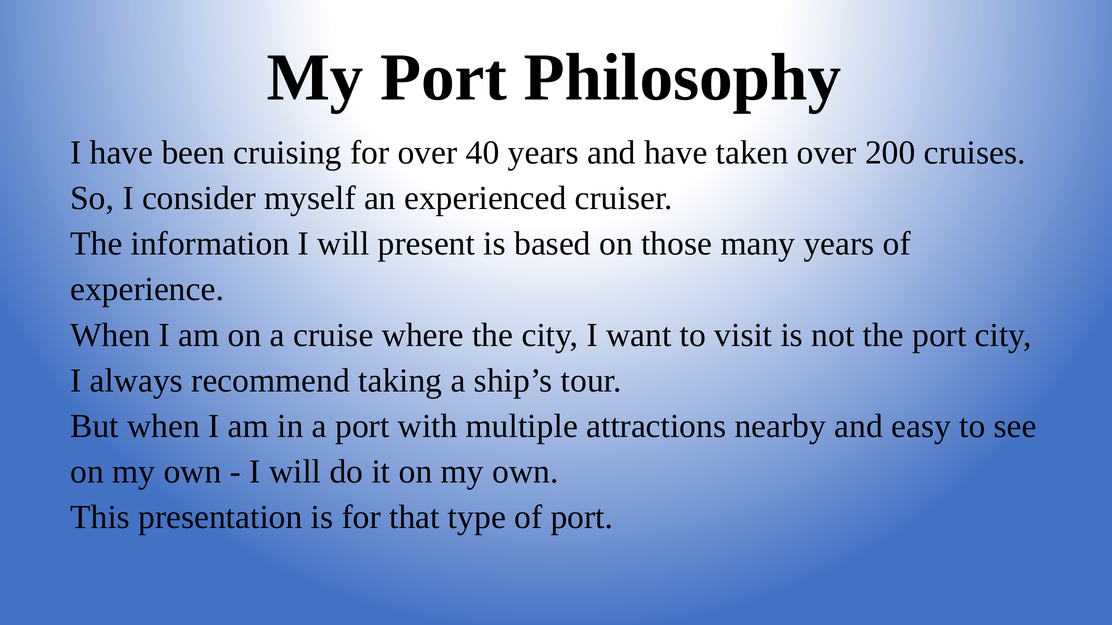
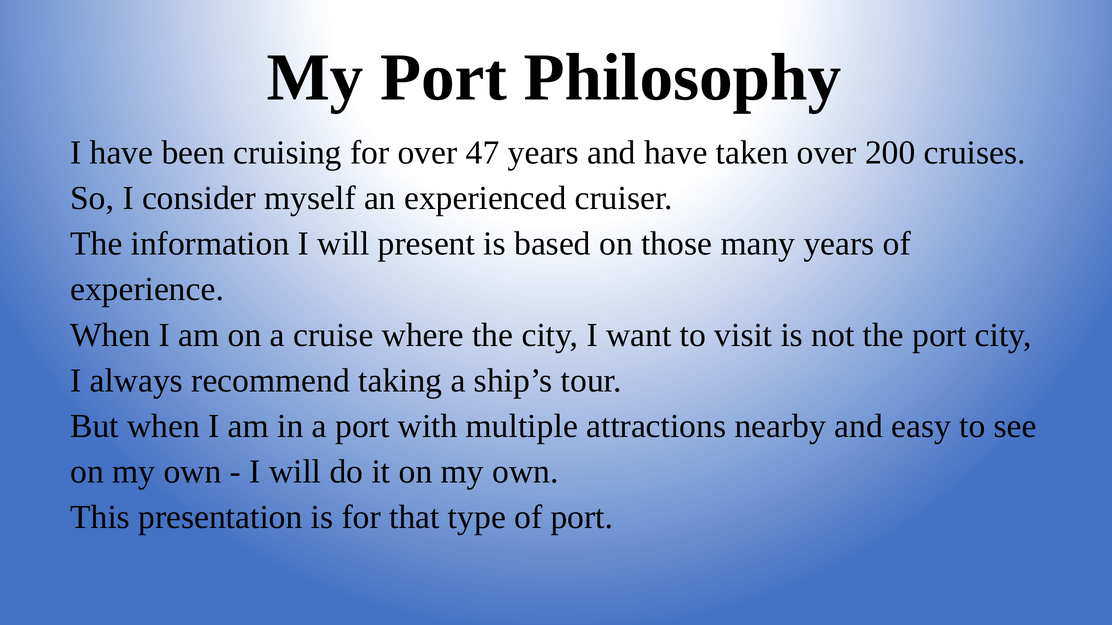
40: 40 -> 47 (483, 153)
